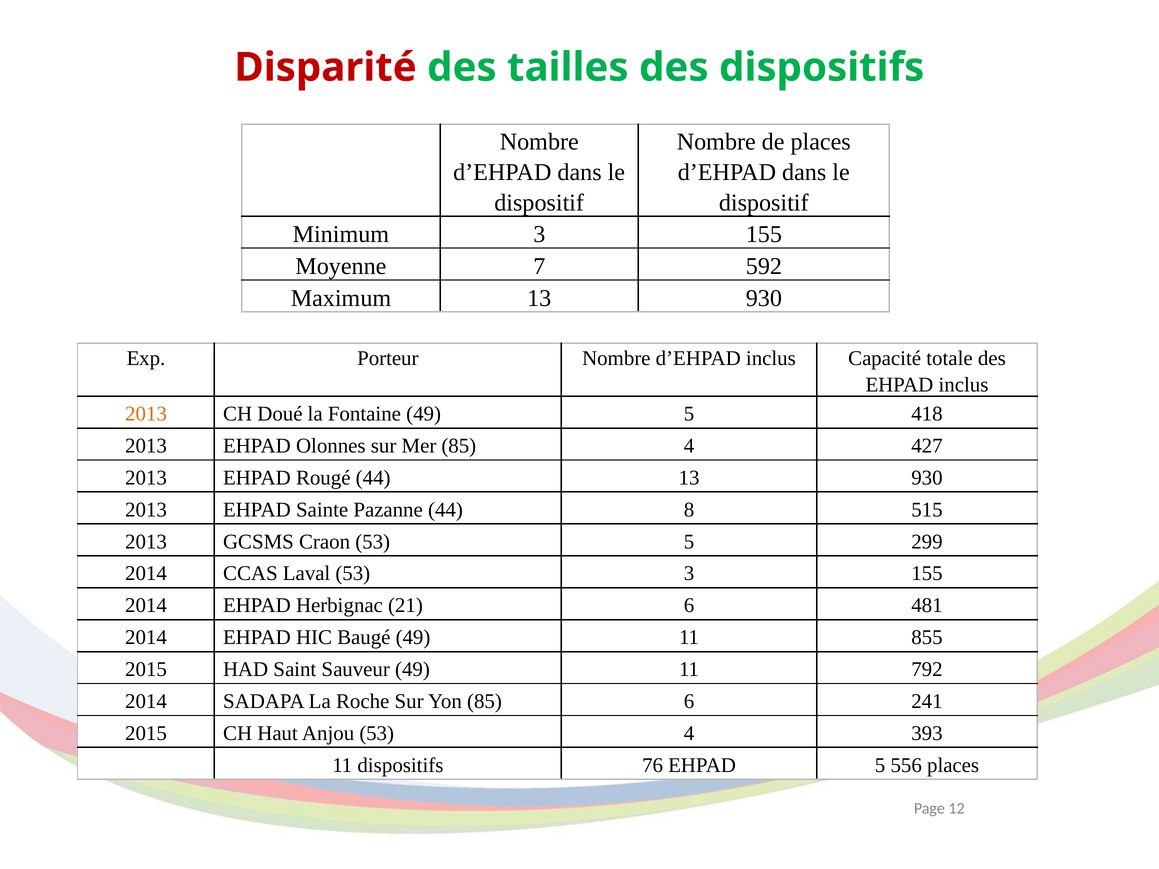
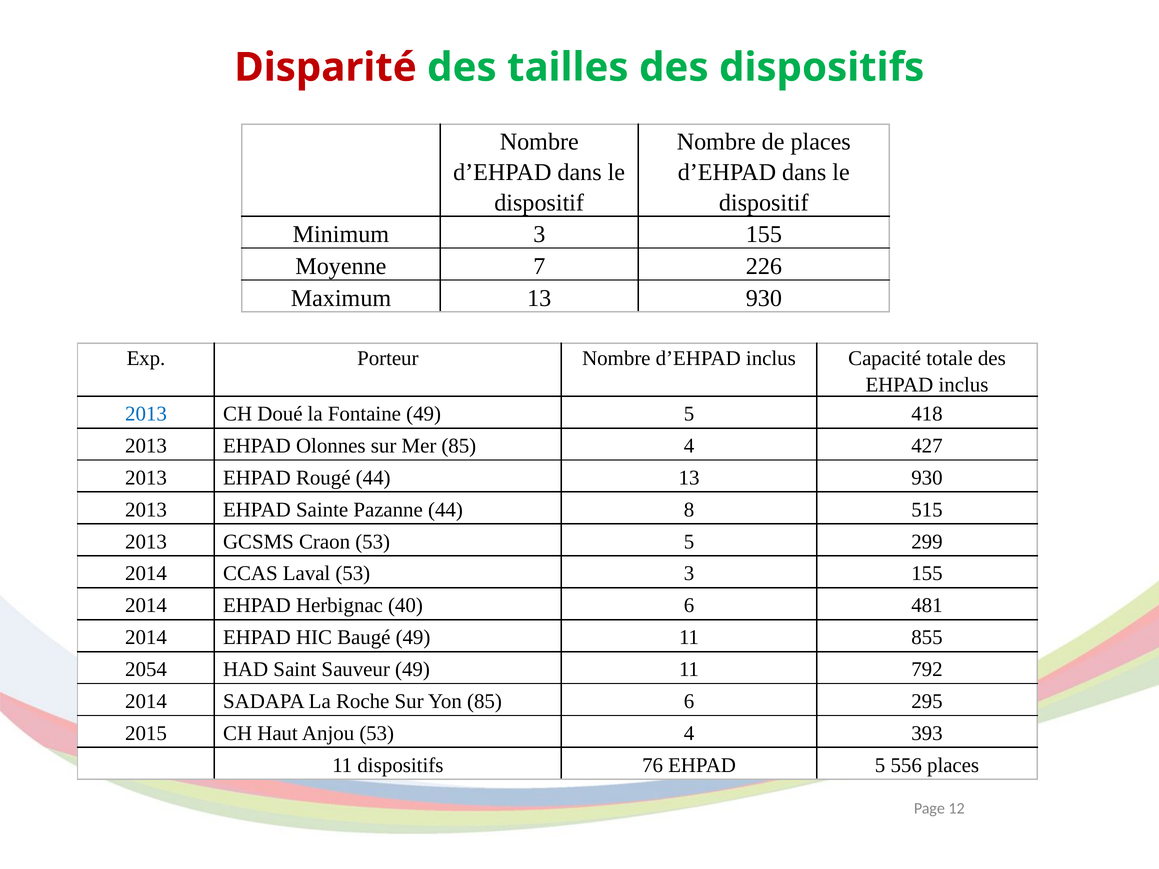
592: 592 -> 226 (764, 266)
2013 colour: orange -> blue (146, 414)
21: 21 -> 40 (405, 606)
2015: 2015 -> 2054 (146, 670)
241: 241 -> 295 (927, 701)
